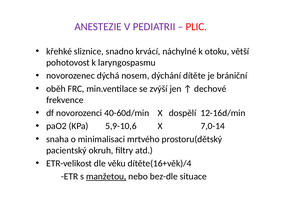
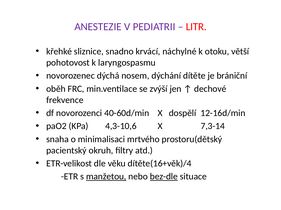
PLIC: PLIC -> LITR (196, 27)
5,9-10,6: 5,9-10,6 -> 4,3-10,6 (121, 127)
7,0-14: 7,0-14 -> 7,3-14 (213, 127)
bez-dle underline: none -> present (164, 177)
